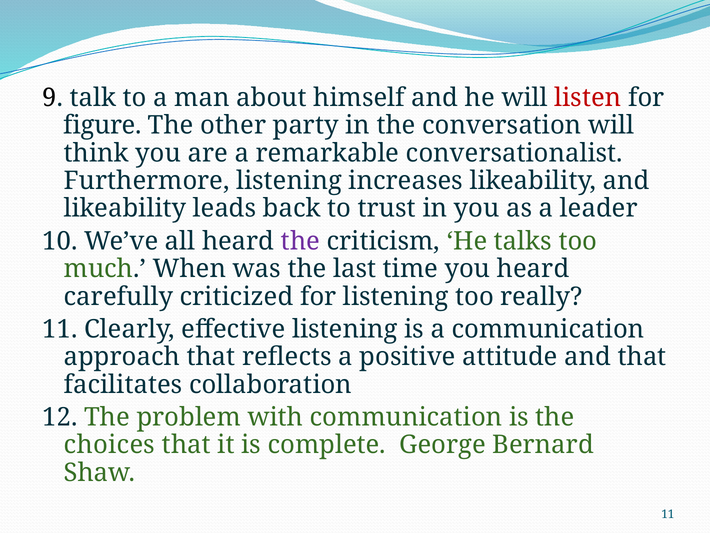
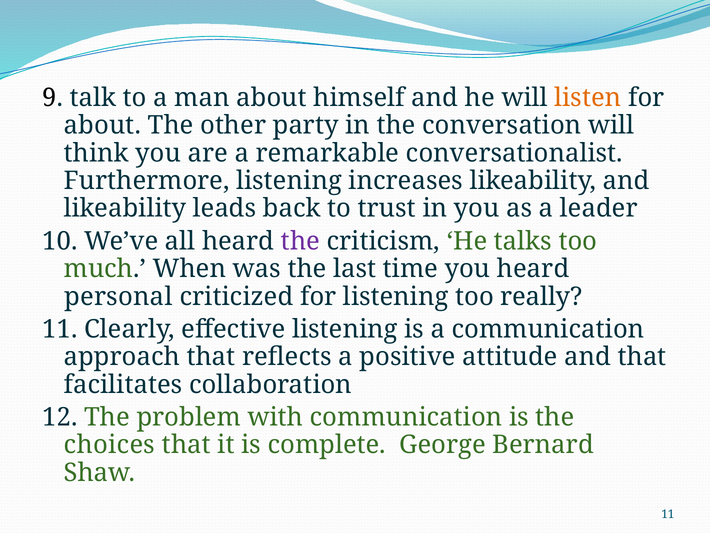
listen colour: red -> orange (588, 98)
figure: figure -> about (102, 125)
carefully: carefully -> personal (118, 296)
